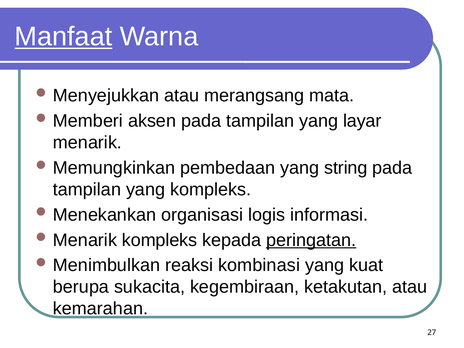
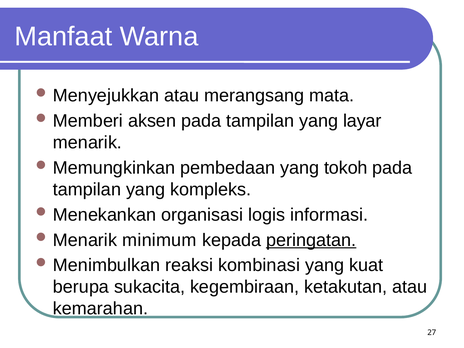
Manfaat underline: present -> none (63, 37)
string: string -> tokoh (346, 168)
kompleks: kompleks -> minimum (159, 240)
